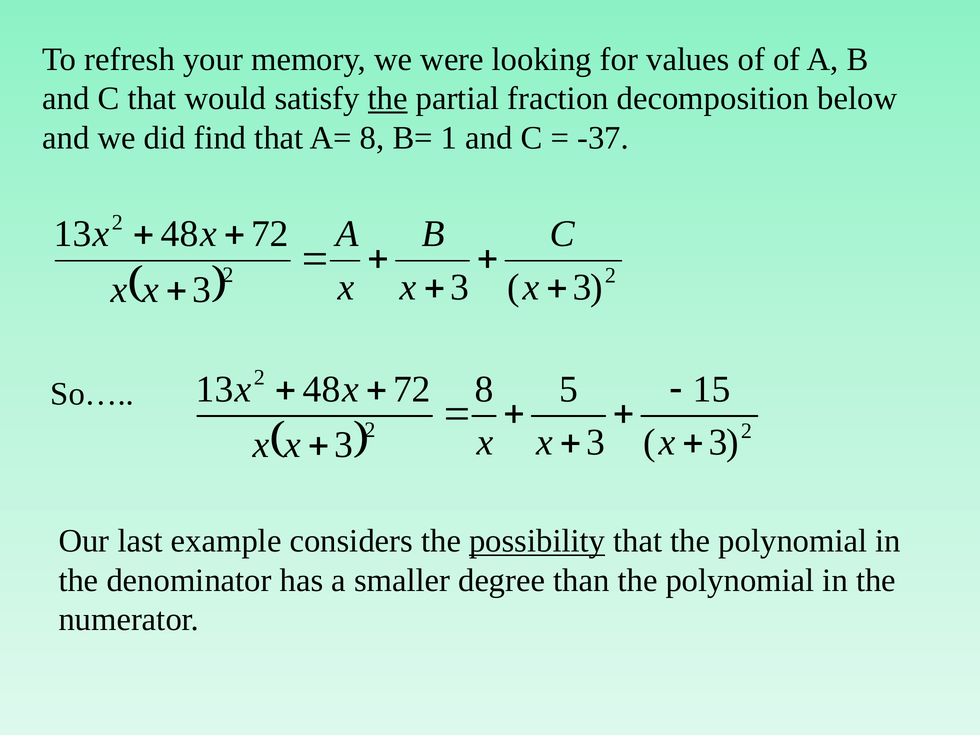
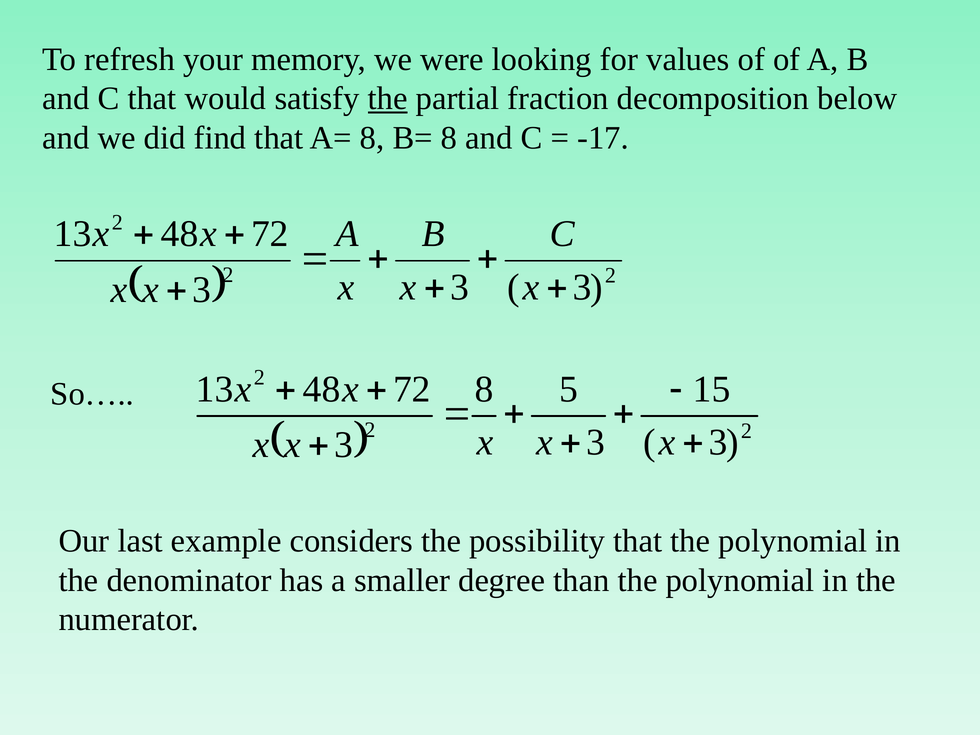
B= 1: 1 -> 8 (449, 138)
-37: -37 -> -17 (603, 138)
possibility underline: present -> none (537, 541)
